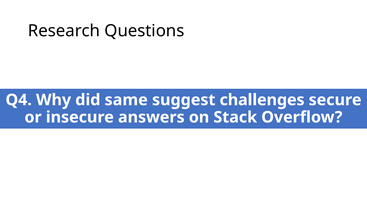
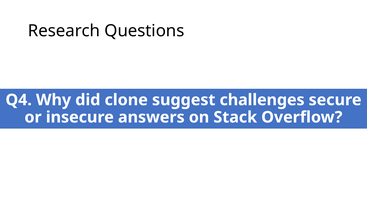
same: same -> clone (126, 100)
